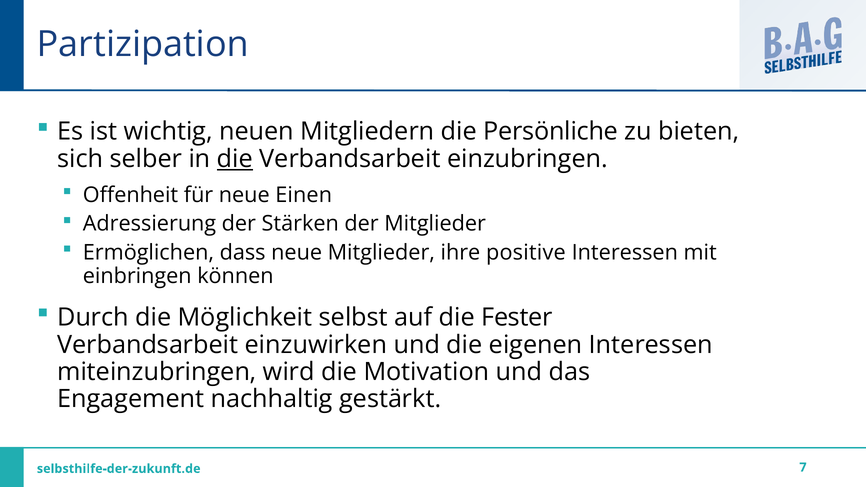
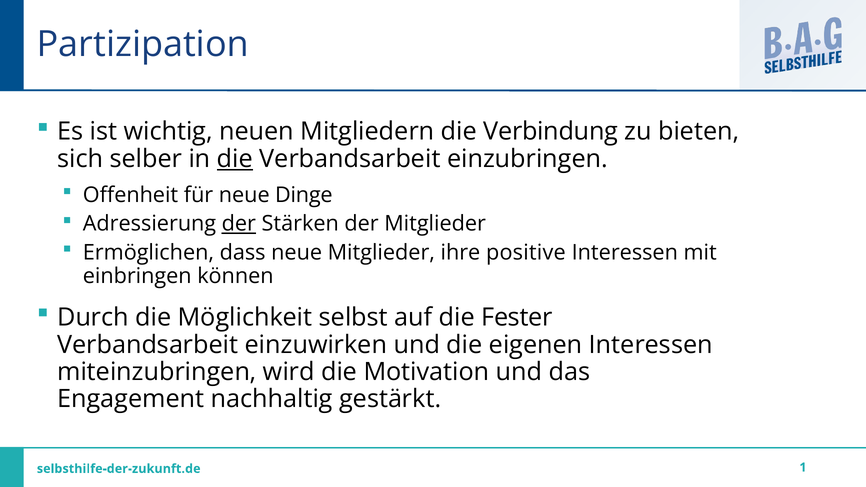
Persönliche: Persönliche -> Verbindung (551, 132)
Einen: Einen -> Dinge (304, 195)
der underline: none -> present (239, 224)
7: 7 -> 1 (803, 468)
